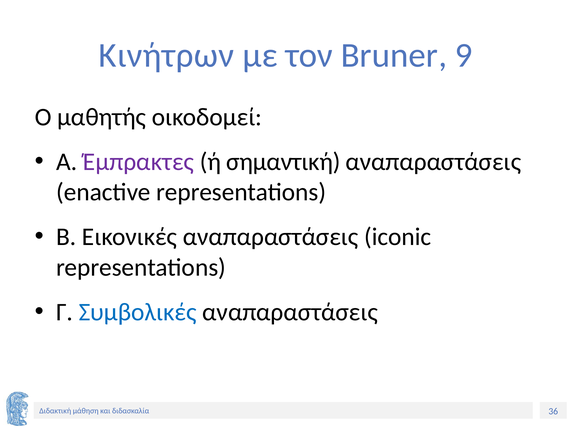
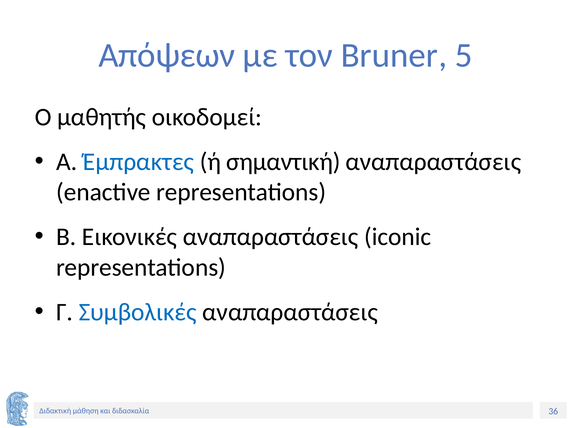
Κινήτρων: Κινήτρων -> Απόψεων (167, 55)
9: 9 -> 5 (464, 55)
Έμπρακτες colour: purple -> blue (139, 162)
